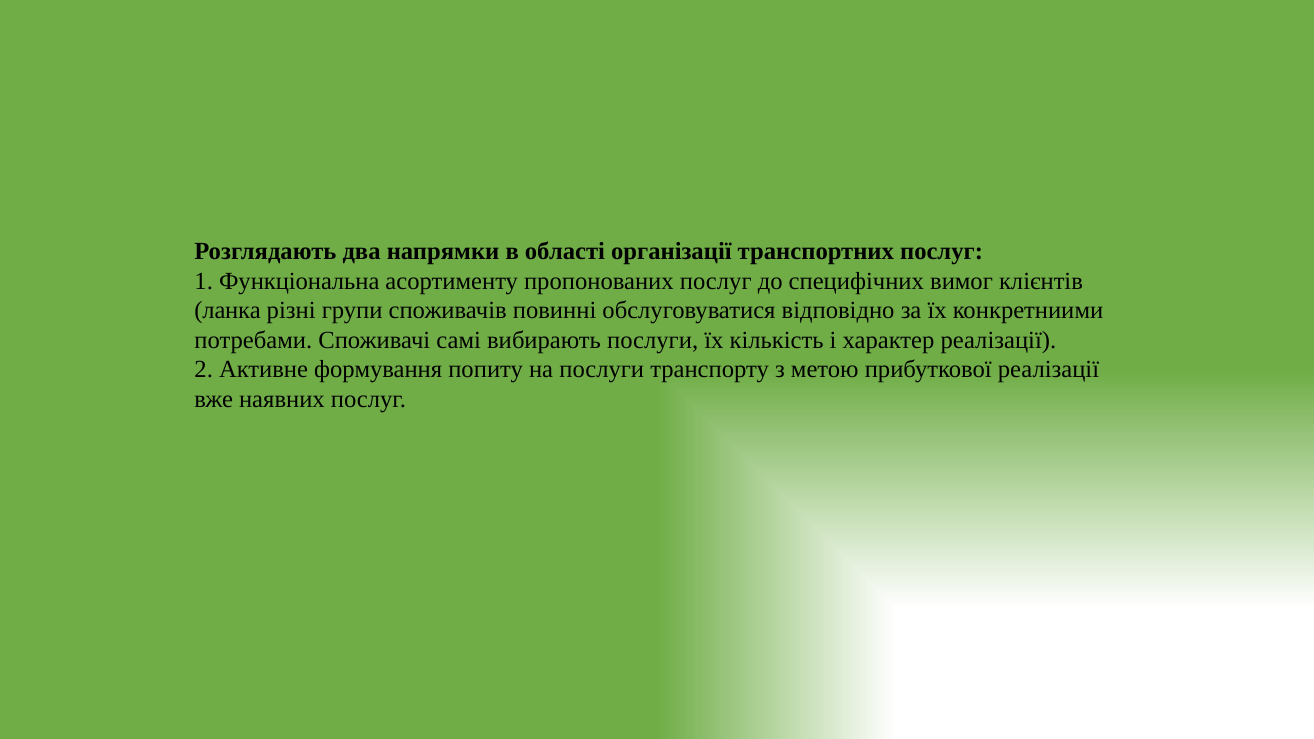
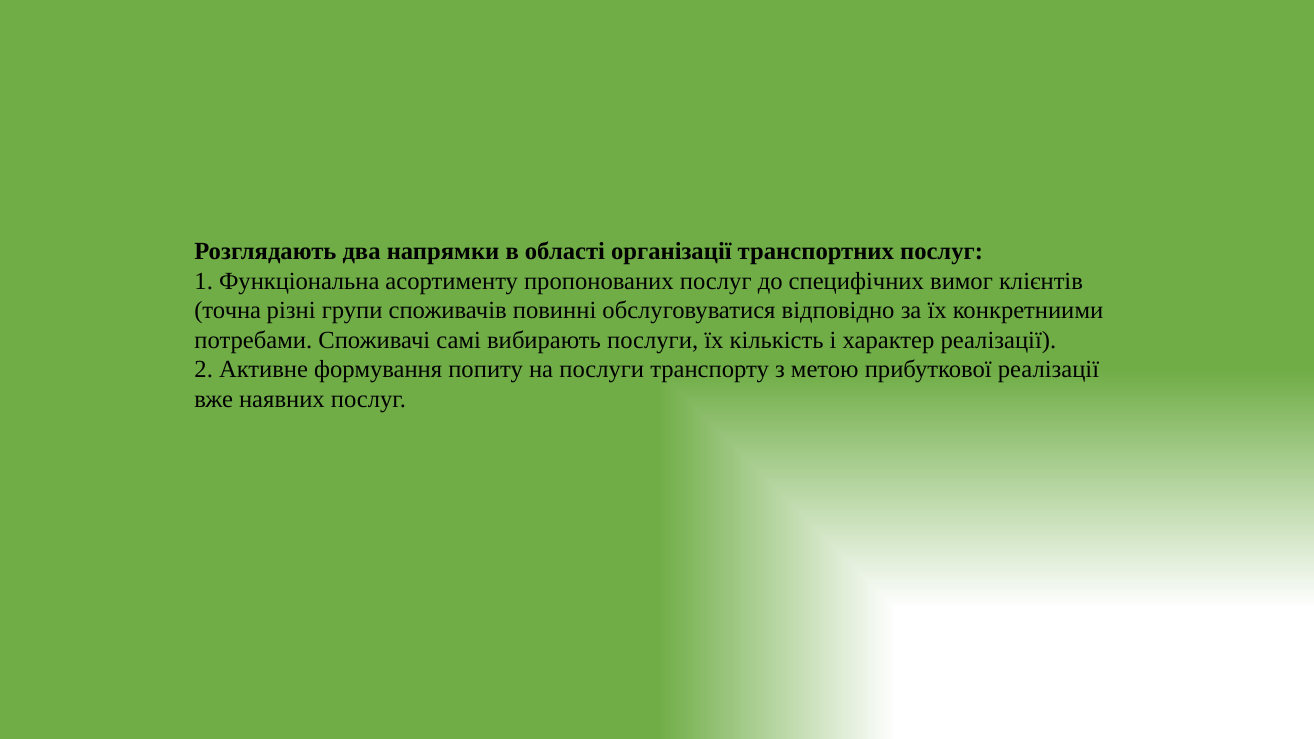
ланка: ланка -> точна (228, 311)
